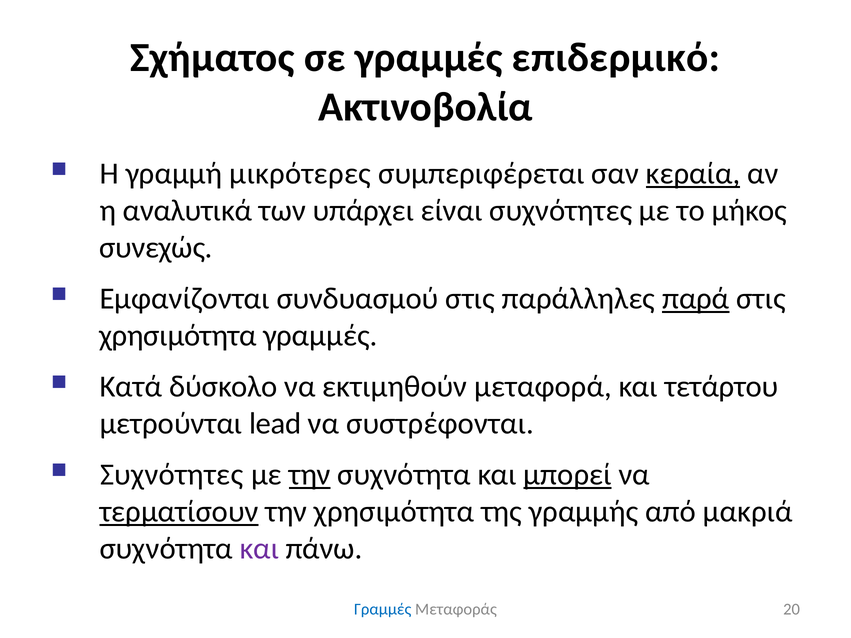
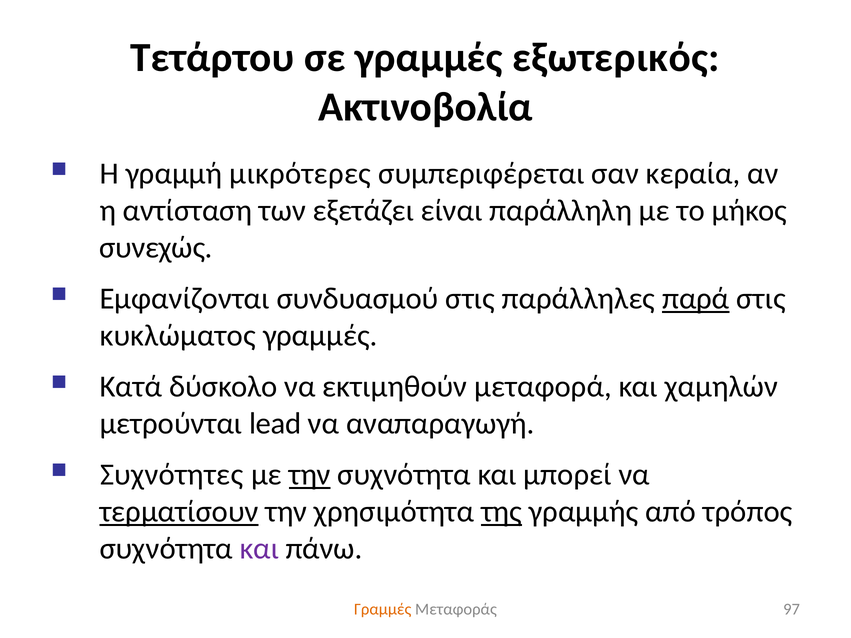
Σχήματος: Σχήματος -> Τετάρτου (212, 58)
επιδερμικό: επιδερμικό -> εξωτερικός (616, 58)
κεραία underline: present -> none (693, 174)
αναλυτικά: αναλυτικά -> αντίσταση (188, 211)
υπάρχει: υπάρχει -> εξετάζει (363, 211)
είναι συχνότητες: συχνότητες -> παράλληλη (561, 211)
χρησιμότητα: χρησιμότητα -> κυκλώματος (178, 336)
τετάρτου: τετάρτου -> χαμηλών (721, 387)
συστρέφονται: συστρέφονται -> αναπαραγωγή (440, 424)
μπορεί underline: present -> none (568, 475)
της underline: none -> present (502, 512)
μακριά: μακριά -> τρόπος (748, 512)
Γραμμές colour: blue -> orange (383, 610)
20: 20 -> 97 (792, 610)
